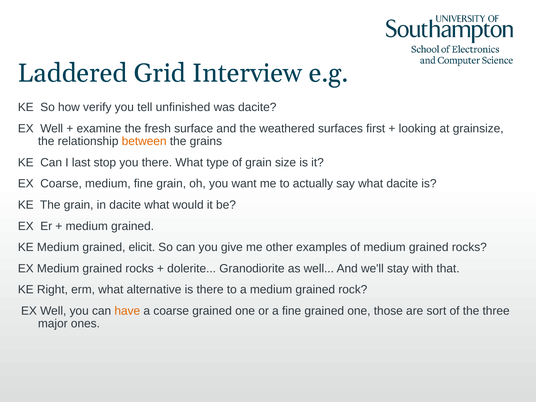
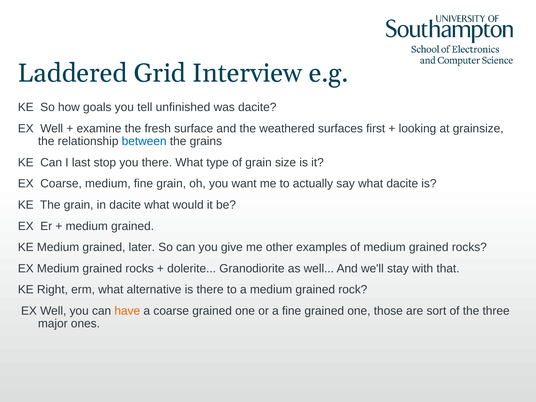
verify: verify -> goals (97, 107)
between colour: orange -> blue (144, 141)
elicit: elicit -> later (142, 247)
